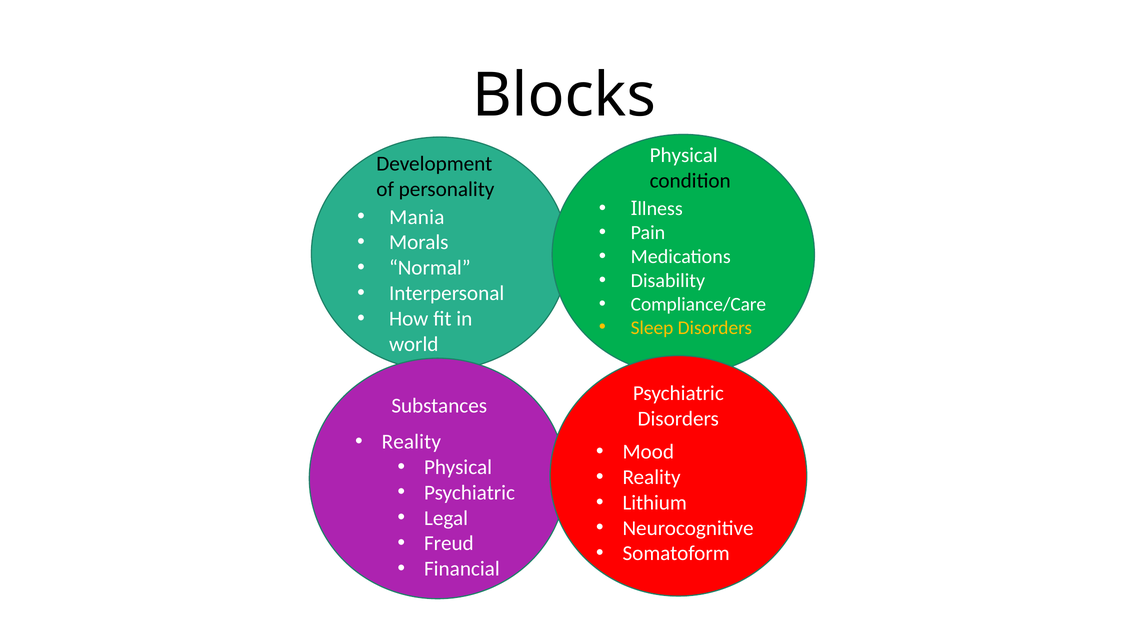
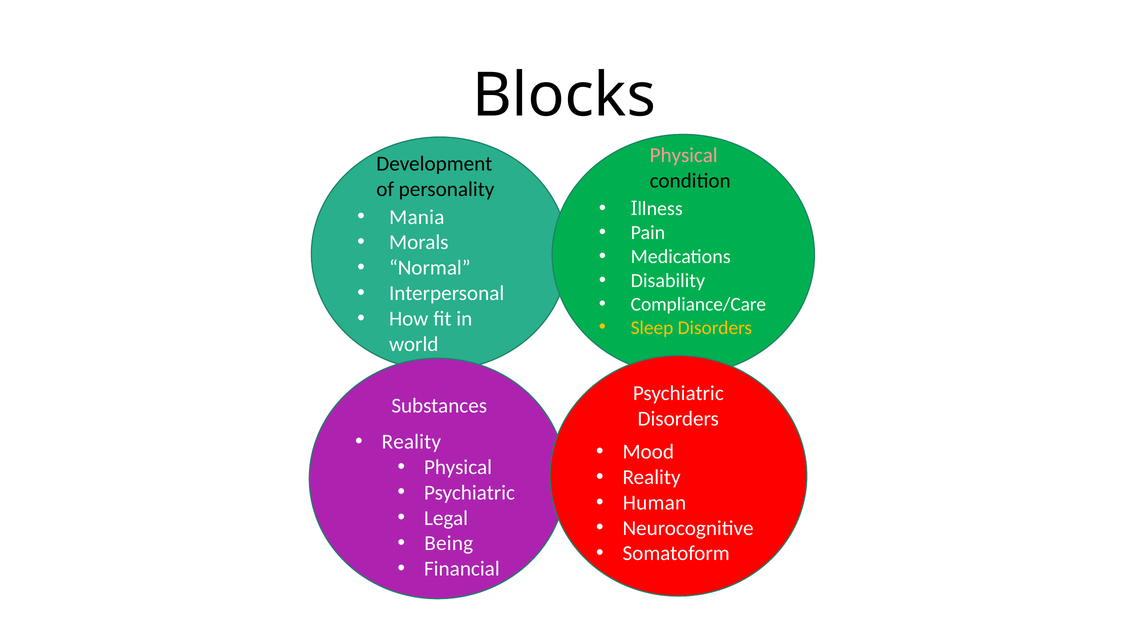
Physical colour: white -> pink (684, 156)
Lithium: Lithium -> Human (655, 503)
Freud: Freud -> Being (449, 544)
